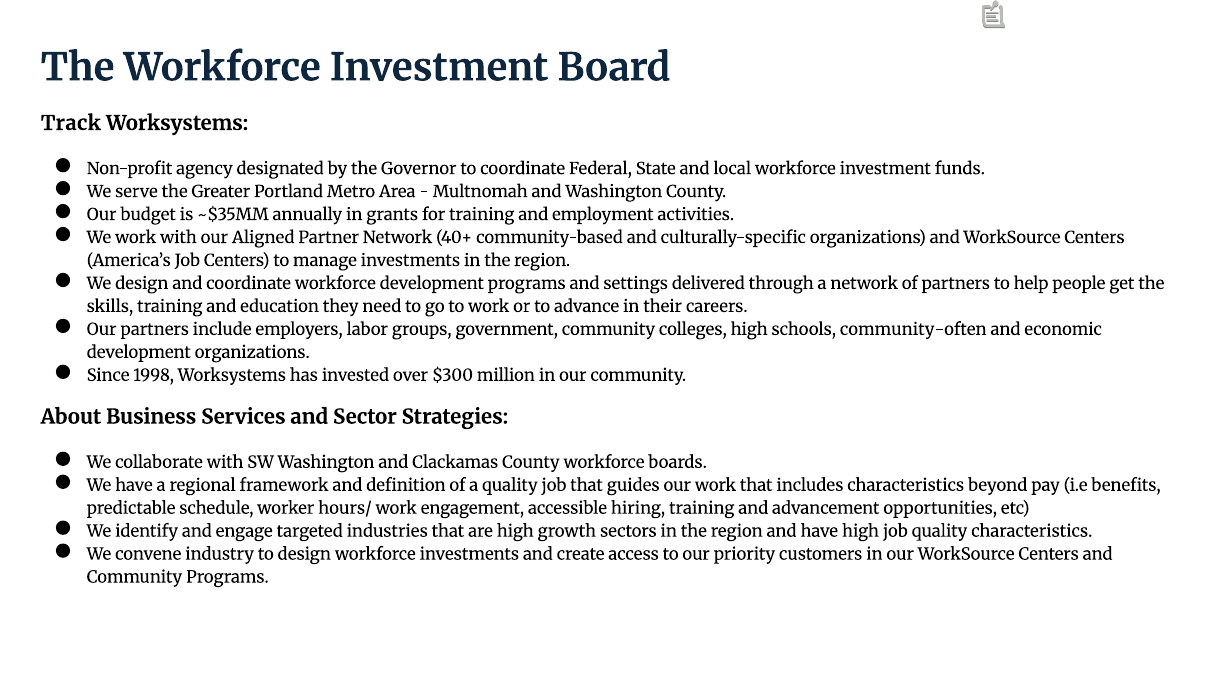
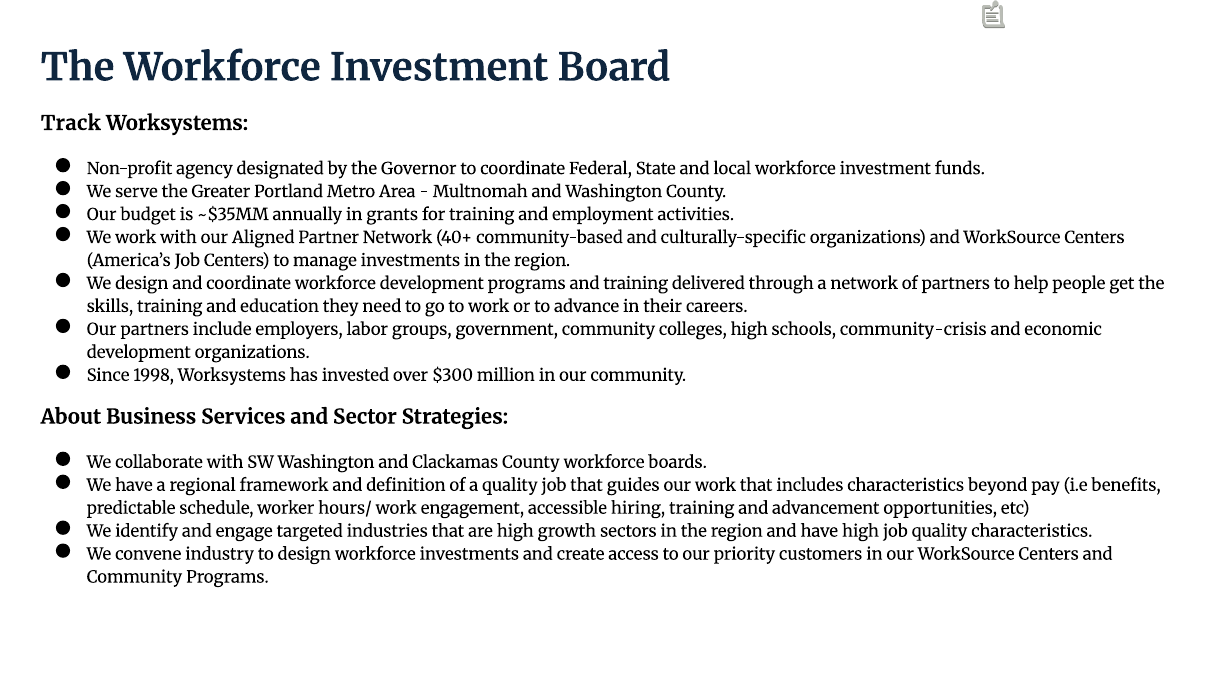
and settings: settings -> training (636, 283)
community-often: community-often -> community-crisis (913, 329)
